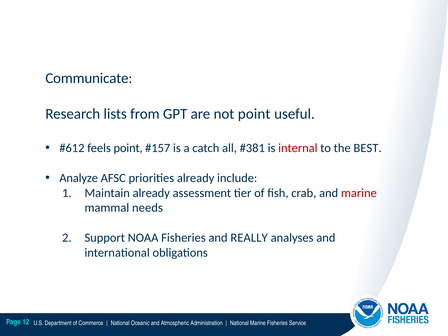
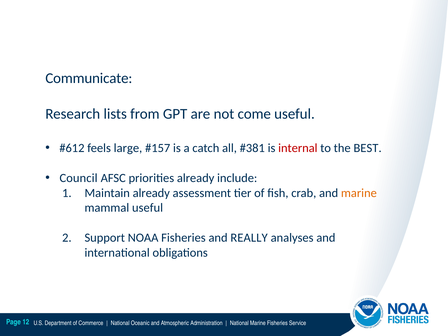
not point: point -> come (254, 114)
feels point: point -> large (128, 148)
Analyze: Analyze -> Council (79, 178)
marine colour: red -> orange (359, 193)
mammal needs: needs -> useful (148, 208)
